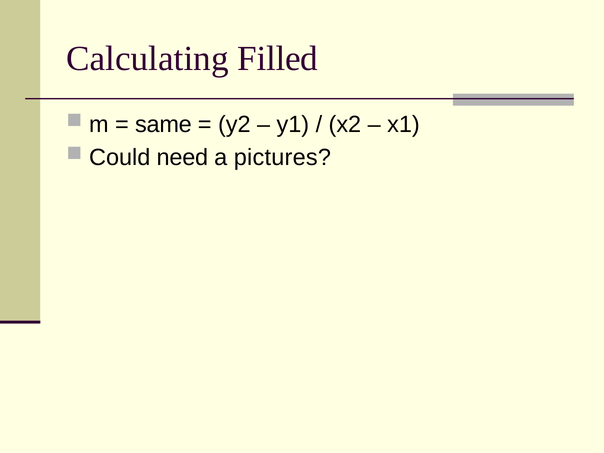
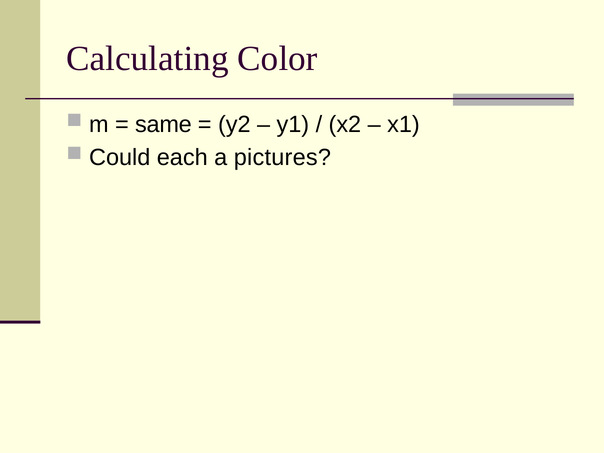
Filled: Filled -> Color (278, 59)
need: need -> each (182, 157)
